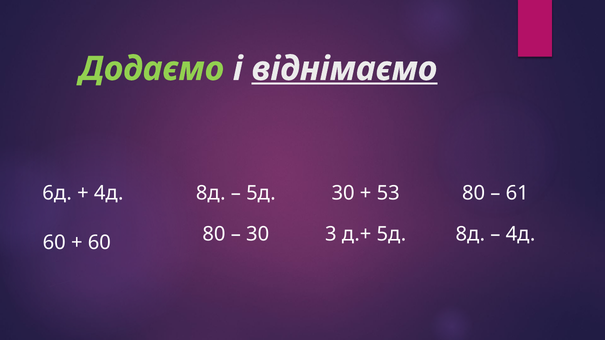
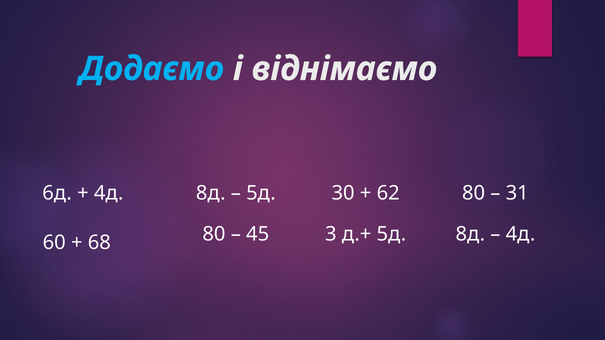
Додаємо colour: light green -> light blue (152, 69)
віднімаємо underline: present -> none (344, 69)
53: 53 -> 62 (388, 193)
61: 61 -> 31 (517, 193)
30: 30 -> 45 (258, 234)
60: 60 -> 68 (99, 243)
